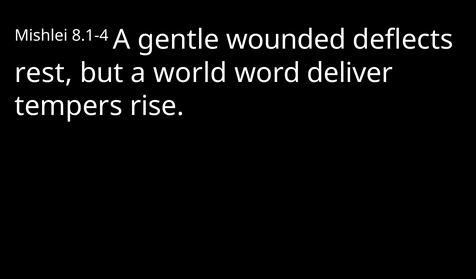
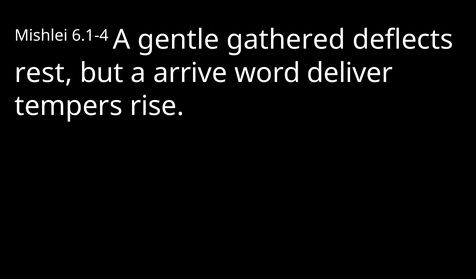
8.1-4: 8.1-4 -> 6.1-4 (90, 36)
wounded: wounded -> gathered (286, 40)
world: world -> arrive (190, 73)
